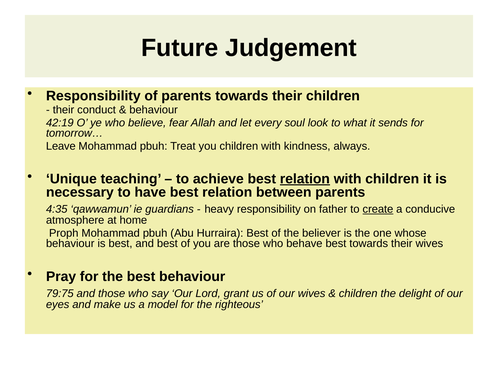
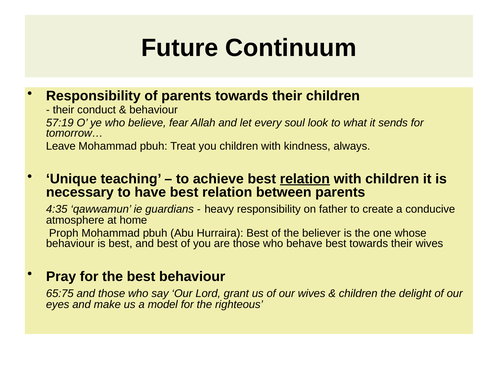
Judgement: Judgement -> Continuum (291, 48)
42:19: 42:19 -> 57:19 (60, 123)
create underline: present -> none (378, 209)
79:75: 79:75 -> 65:75 (60, 293)
